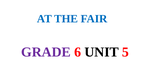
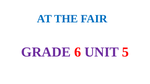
UNIT colour: black -> purple (102, 52)
